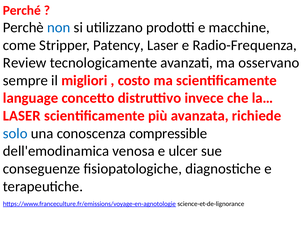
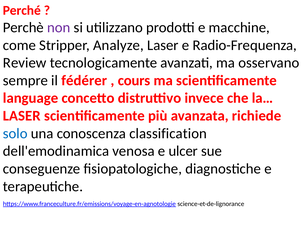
non colour: blue -> purple (59, 28)
Patency: Patency -> Analyze (118, 45)
migliori: migliori -> fédérer (84, 81)
costo: costo -> cours (134, 81)
compressible: compressible -> classification (168, 134)
